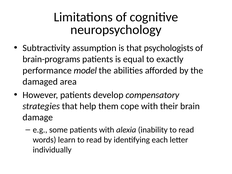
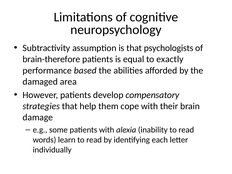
brain-programs: brain-programs -> brain-therefore (51, 59)
model: model -> based (85, 70)
